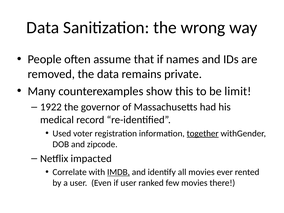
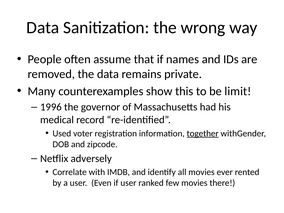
1922: 1922 -> 1996 (51, 107)
impacted: impacted -> adversely (91, 158)
IMDB underline: present -> none (118, 172)
